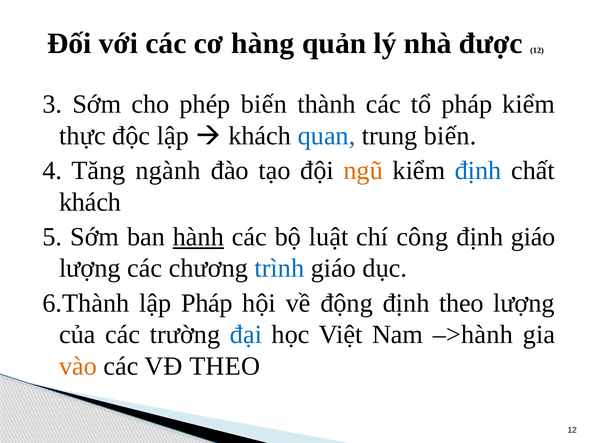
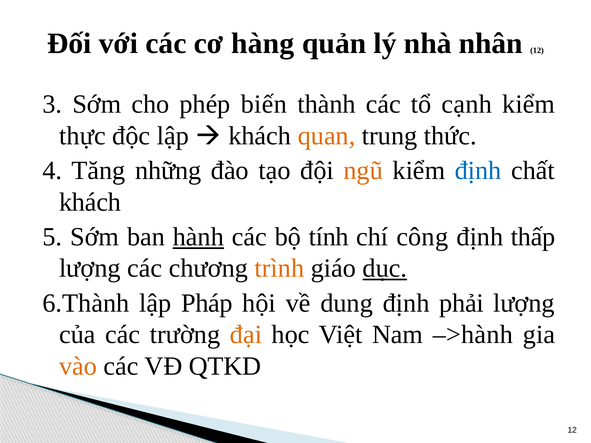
được: được -> nhân (491, 43)
tổ pháp: pháp -> cạnh (467, 104)
quan colour: blue -> orange (327, 136)
trung biến: biến -> thức (450, 136)
ngành: ngành -> những (168, 171)
luật: luật -> tính (329, 237)
định giáo: giáo -> thấp (533, 237)
trình colour: blue -> orange (279, 268)
dục underline: none -> present (385, 268)
động: động -> dung (347, 303)
định theo: theo -> phải (461, 303)
đại colour: blue -> orange (246, 335)
VĐ THEO: THEO -> QTKD (225, 366)
